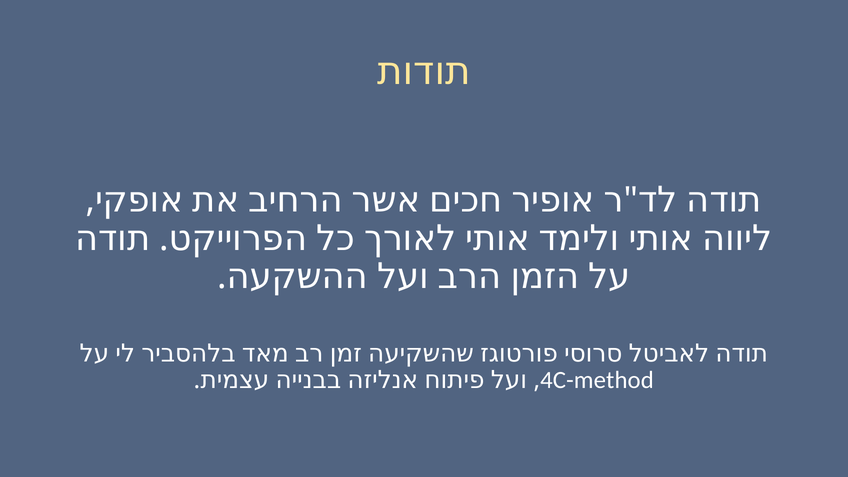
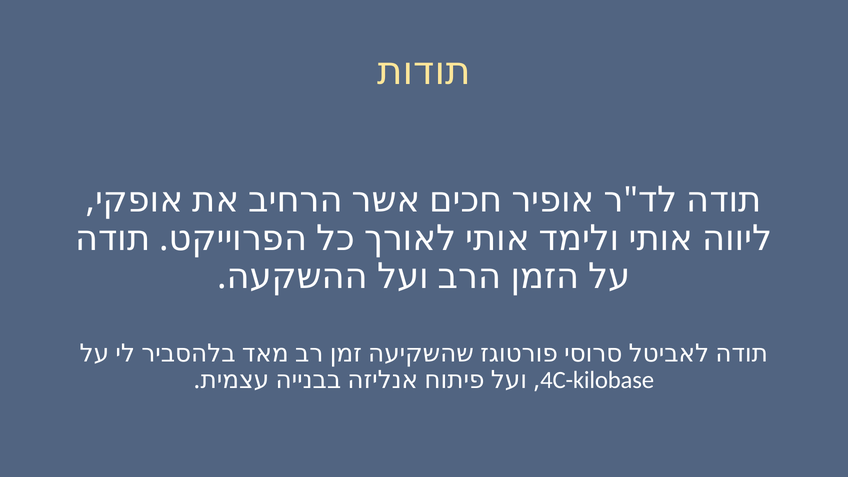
4C-method: 4C-method -> 4C-kilobase (597, 380)
